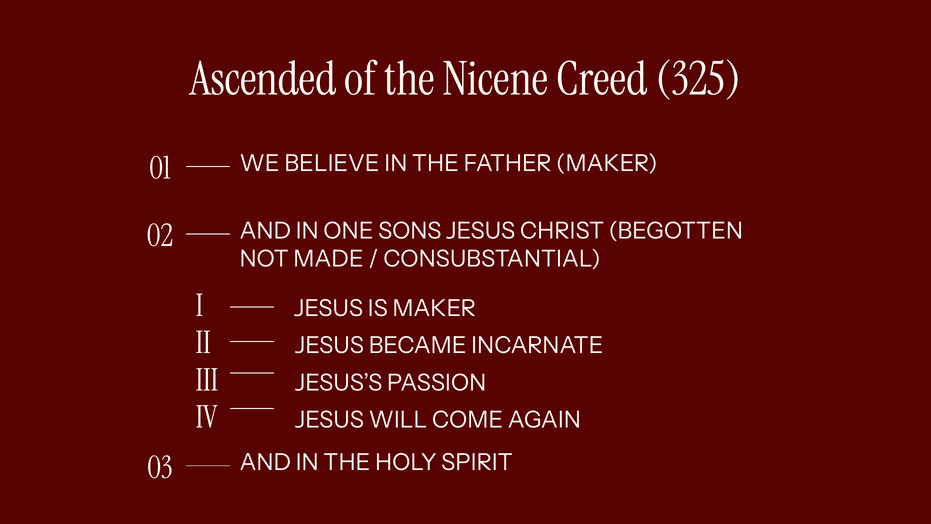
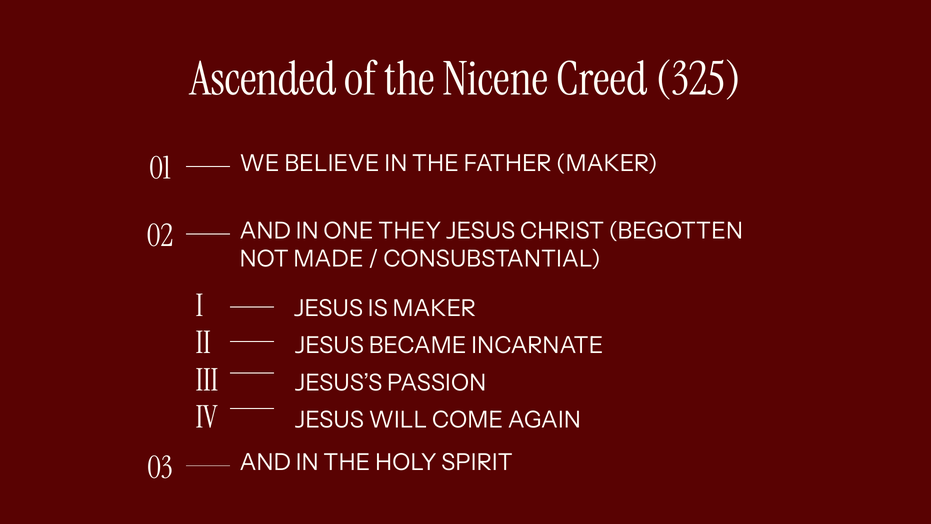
SONS: SONS -> THEY (410, 231)
